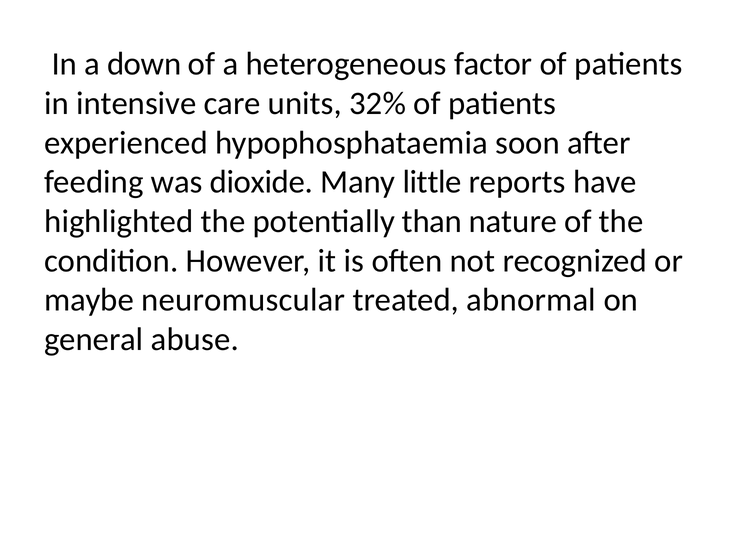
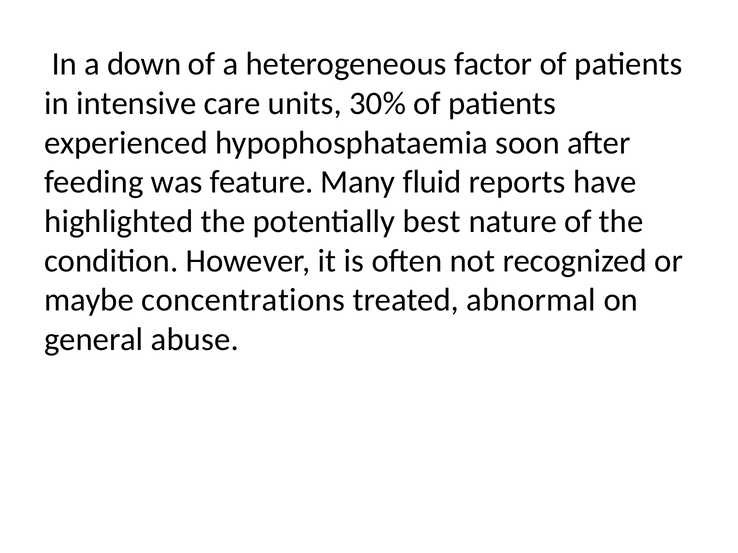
32%: 32% -> 30% (378, 104)
dioxide: dioxide -> feature (261, 182)
little: little -> fluid (432, 182)
than: than -> best (432, 222)
neuromuscular: neuromuscular -> concentrations (243, 300)
